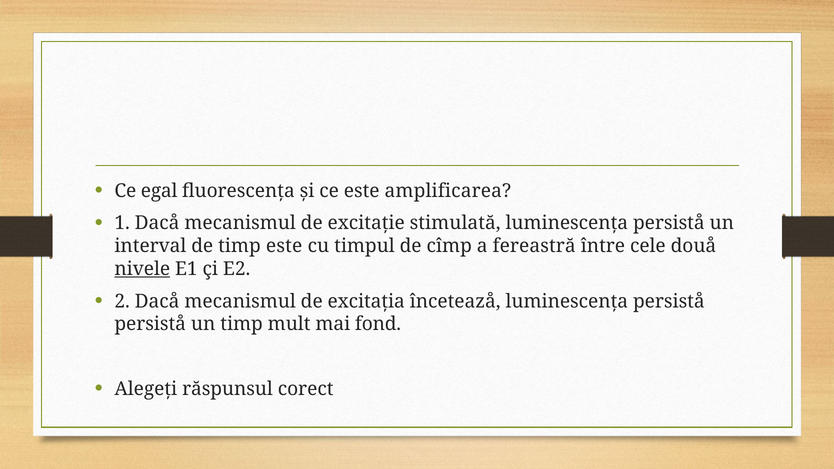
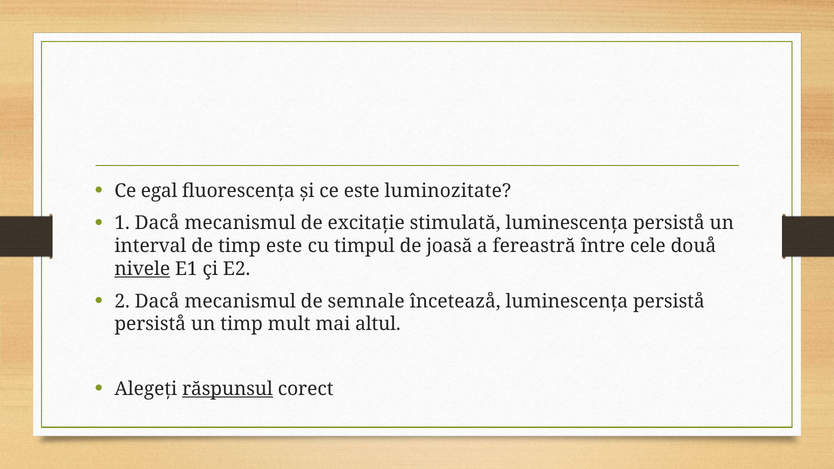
amplificarea: amplificarea -> luminozitate (448, 191)
cîmp: cîmp -> joasă (449, 246)
excitația: excitația -> semnale (366, 301)
fond: fond -> altul (378, 324)
răspunsul underline: none -> present (228, 389)
